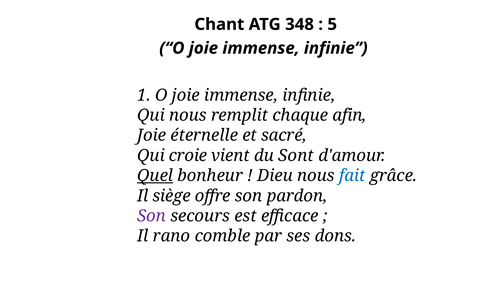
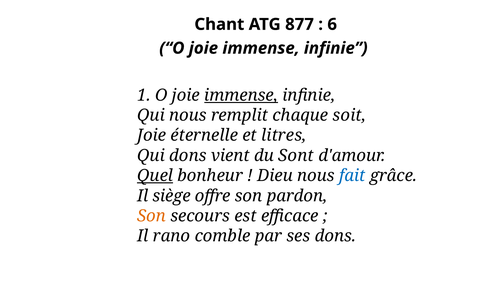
348: 348 -> 877 (300, 24)
5: 5 -> 6 (332, 24)
immense underline: none -> present (241, 95)
afin: afin -> soit (349, 116)
sacré: sacré -> litres (284, 136)
Qui croie: croie -> dons (188, 156)
Son colour: purple -> orange (152, 216)
